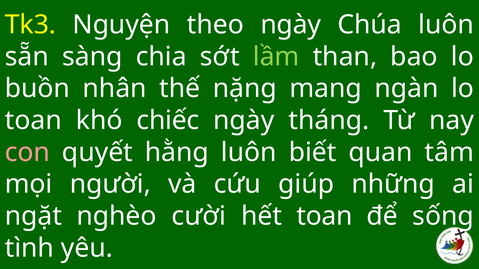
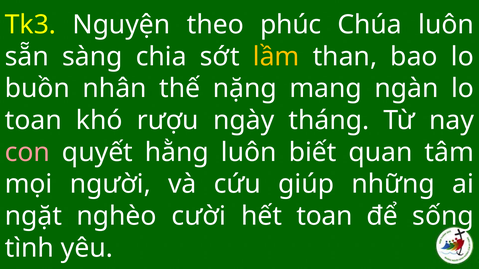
theo ngày: ngày -> phúc (291, 25)
lầm colour: light green -> yellow (276, 57)
chiếc: chiếc -> rượu (168, 121)
